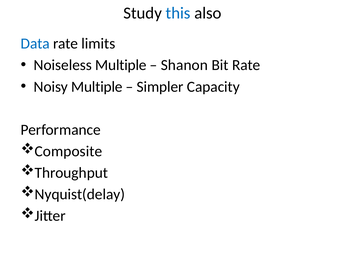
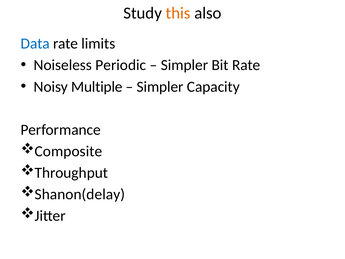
this colour: blue -> orange (178, 13)
Noiseless Multiple: Multiple -> Periodic (121, 65)
Shanon: Shanon -> Simpler (184, 65)
Nyquist(delay: Nyquist(delay -> Shanon(delay (80, 194)
